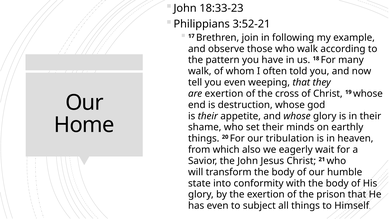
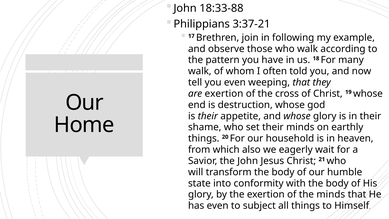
18:33-23: 18:33-23 -> 18:33-88 (221, 8)
3:52-21: 3:52-21 -> 3:37-21 (251, 24)
tribulation: tribulation -> household (290, 138)
the prison: prison -> minds (331, 194)
